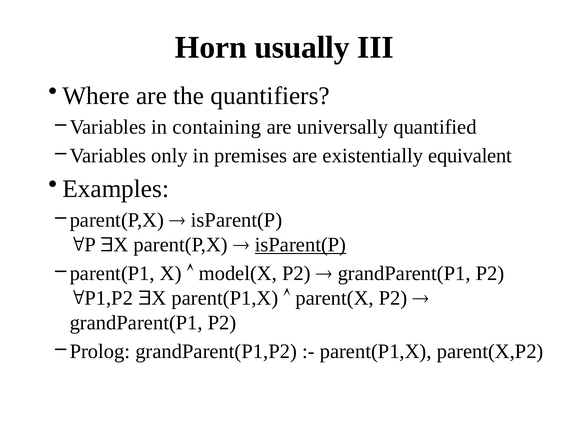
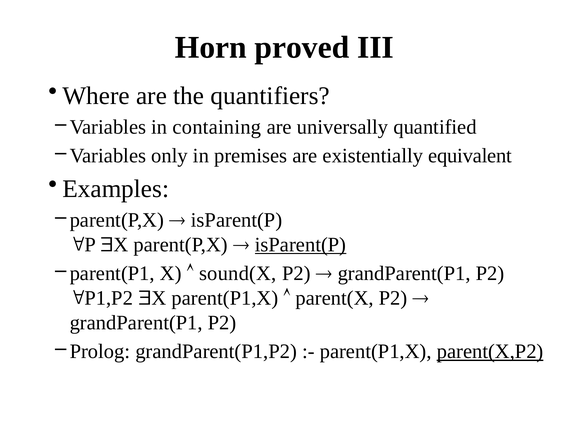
usually: usually -> proved (302, 47)
model(X: model(X -> sound(X (238, 273)
parent(X,P2 underline: none -> present (490, 351)
